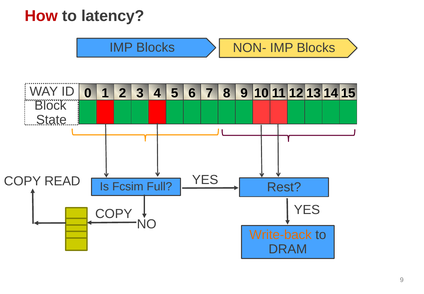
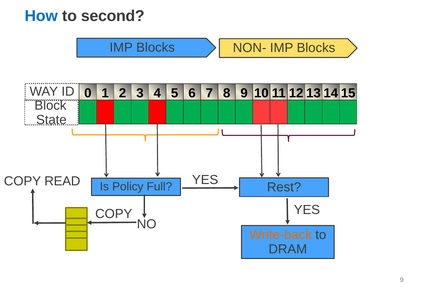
How colour: red -> blue (41, 16)
latency: latency -> second (113, 16)
Fcsim: Fcsim -> Policy (128, 187)
